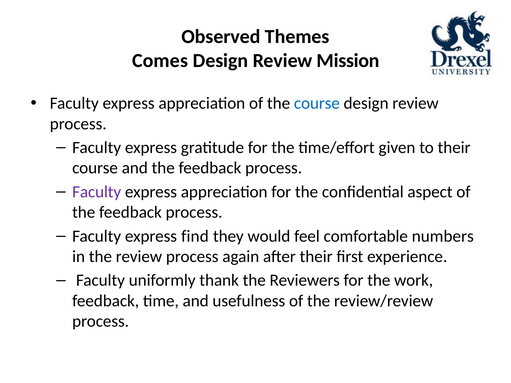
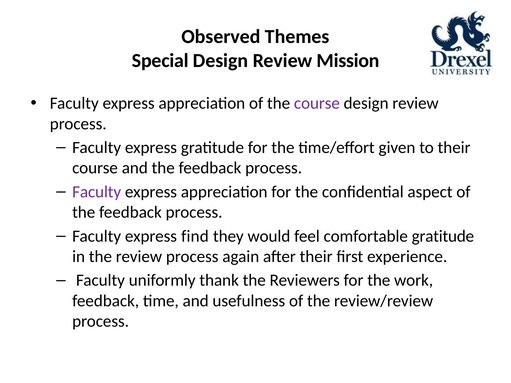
Comes: Comes -> Special (160, 61)
course colour: blue -> purple (317, 103)
comfortable numbers: numbers -> gratitude (443, 236)
